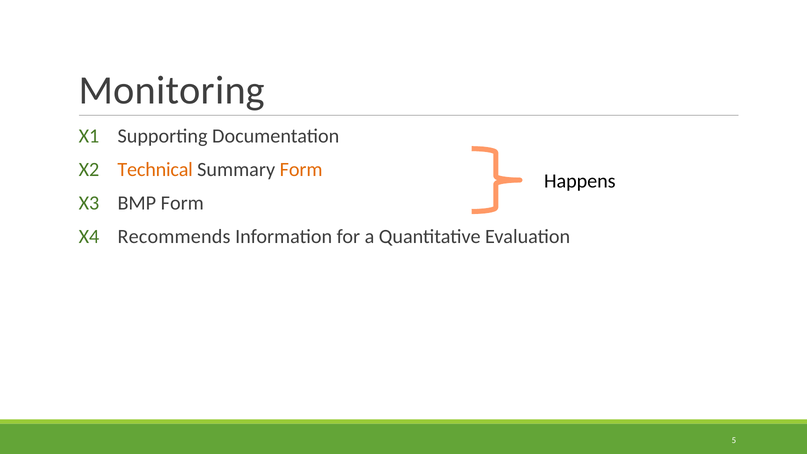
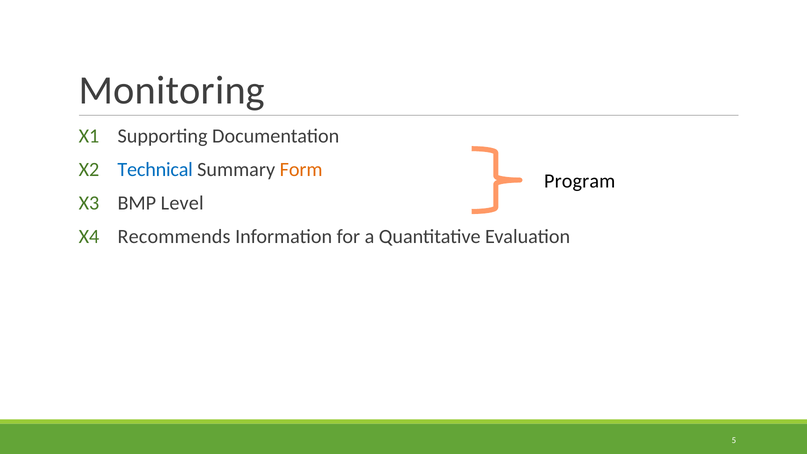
Technical colour: orange -> blue (155, 170)
Happens: Happens -> Program (580, 181)
BMP Form: Form -> Level (182, 203)
